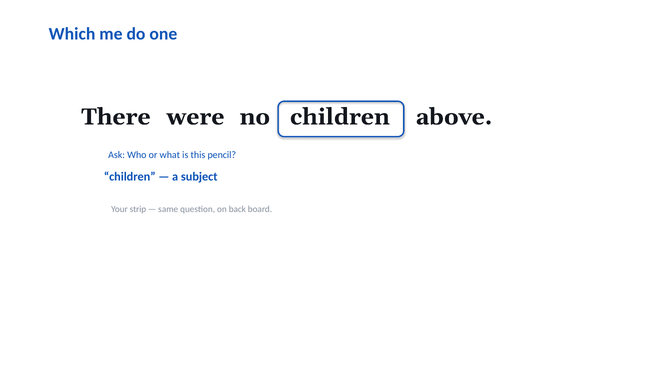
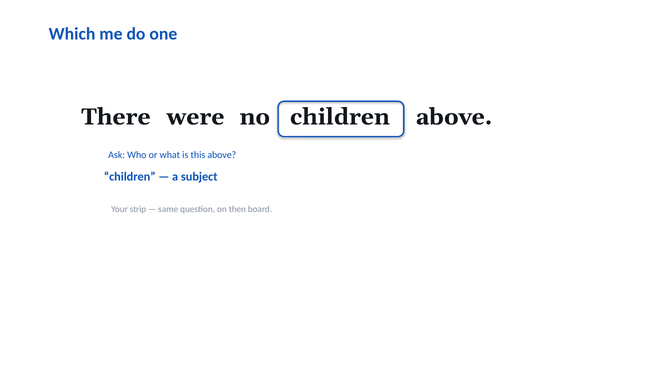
this pencil: pencil -> above (222, 155)
back: back -> then (237, 209)
